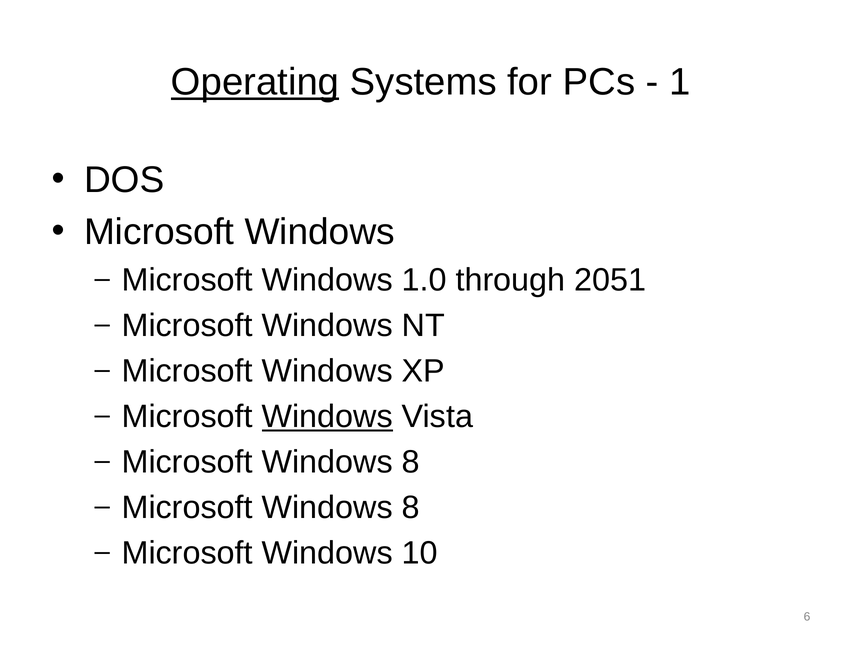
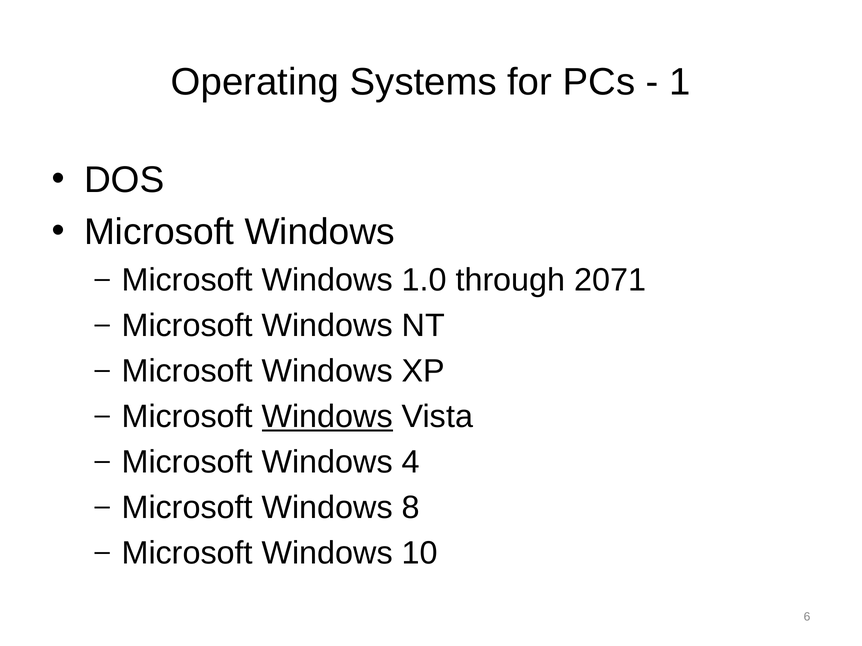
Operating underline: present -> none (255, 82)
2051: 2051 -> 2071 (610, 280)
8: 8 -> 4 (411, 463)
